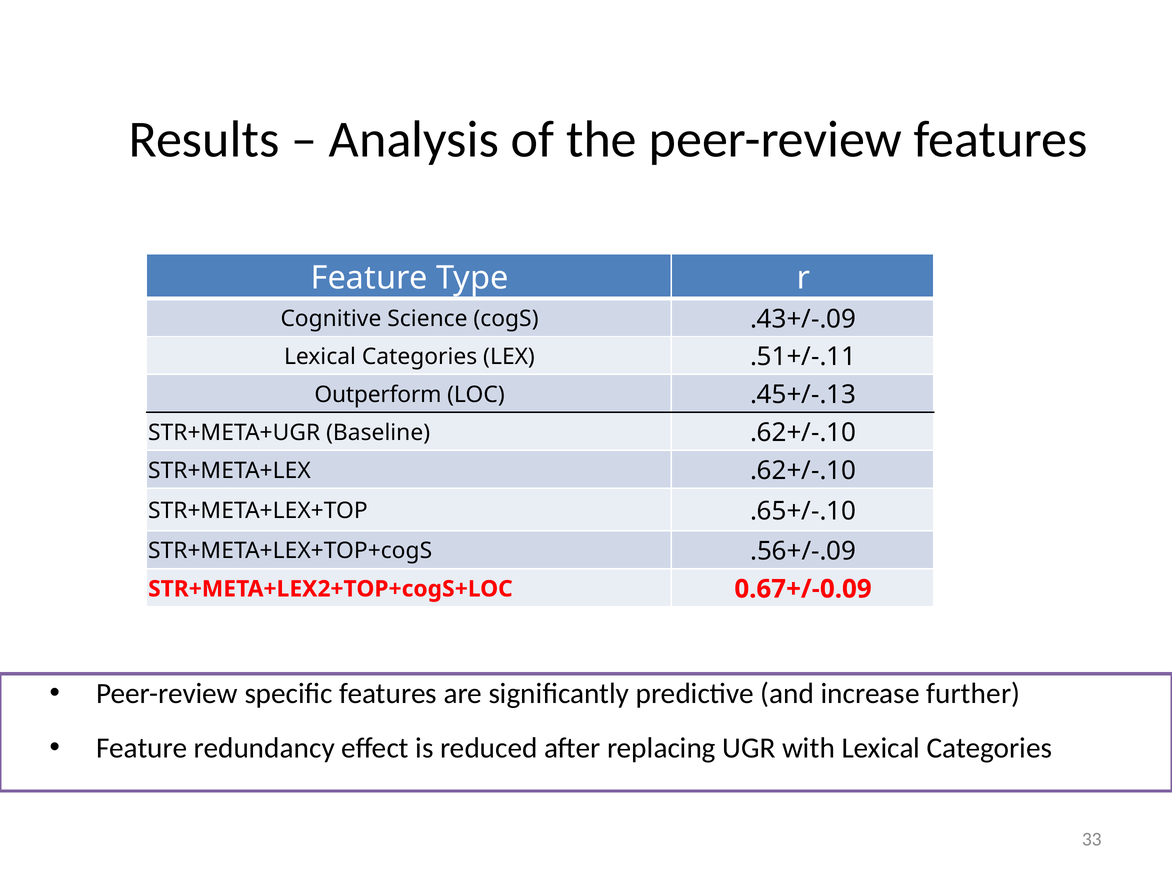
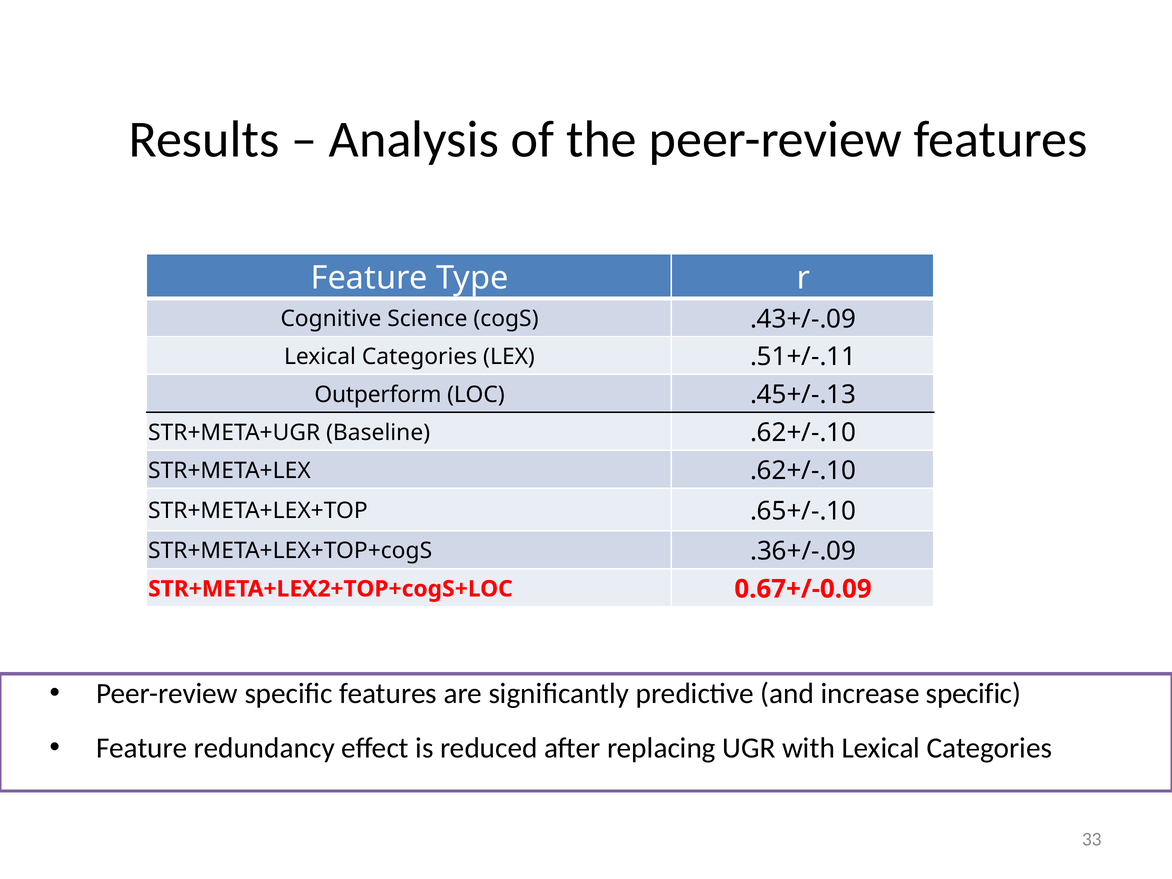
.56+/-.09: .56+/-.09 -> .36+/-.09 (803, 551)
increase further: further -> specific (973, 693)
